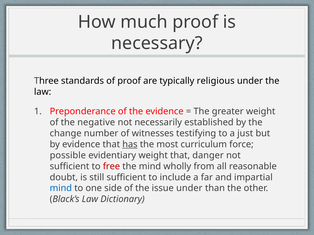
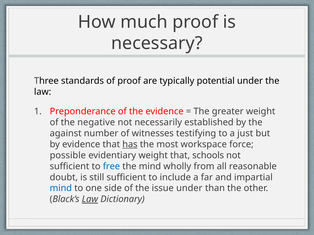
religious: religious -> potential (216, 81)
change: change -> against (66, 134)
curriculum: curriculum -> workspace (204, 145)
danger: danger -> schools (208, 156)
free colour: red -> blue (111, 167)
Law underline: none -> present (90, 200)
